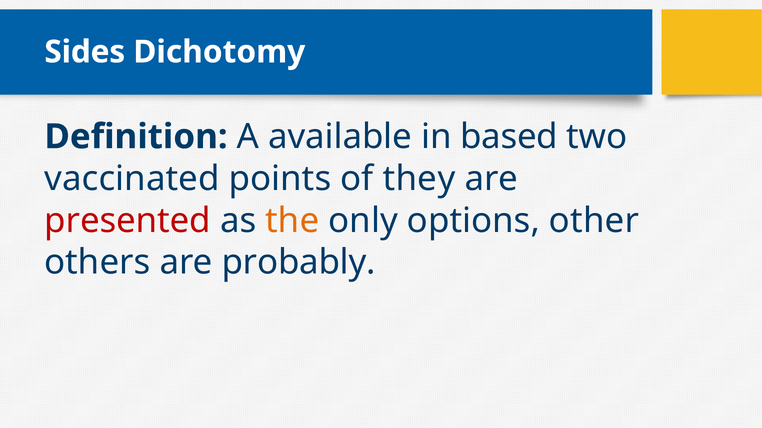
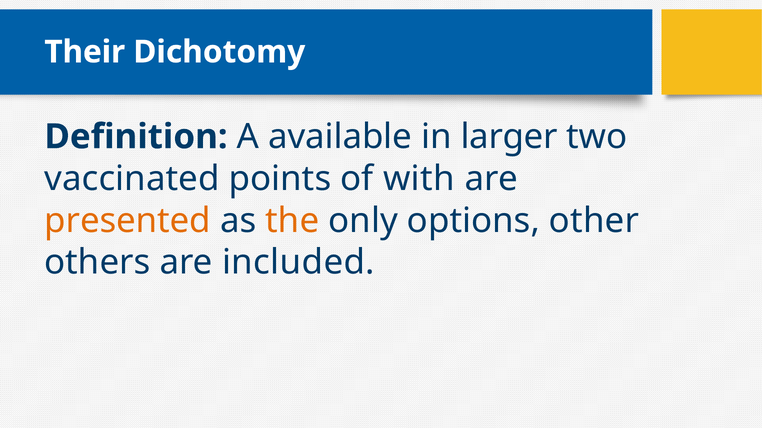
Sides: Sides -> Their (85, 52)
based: based -> larger (509, 137)
they: they -> with (419, 179)
presented colour: red -> orange (128, 221)
probably: probably -> included (298, 263)
